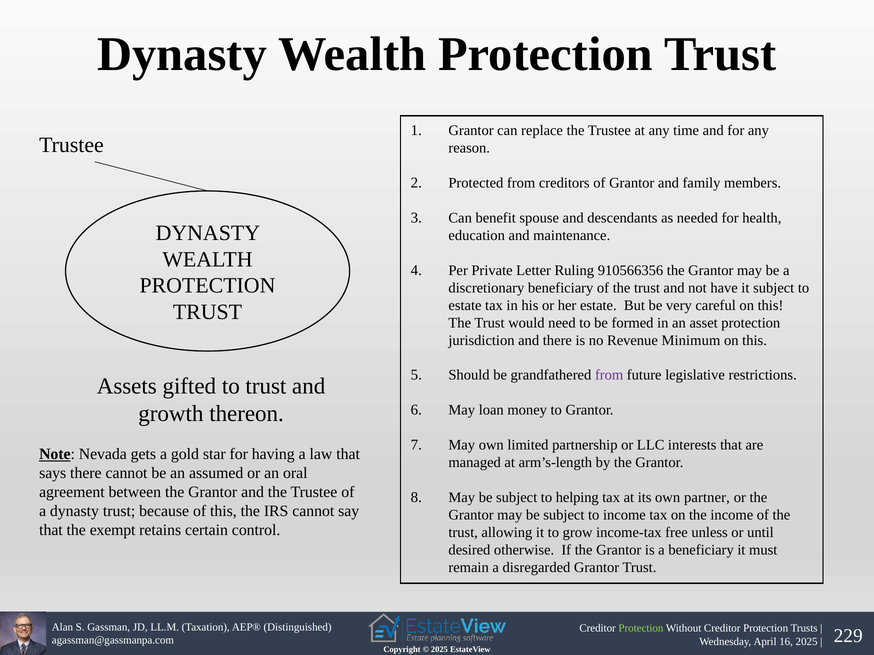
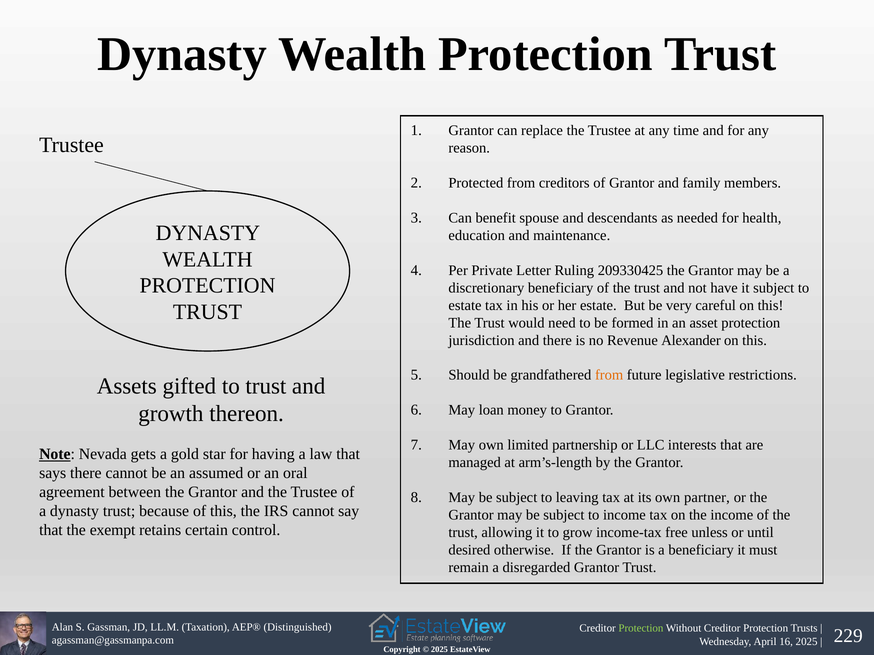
910566356: 910566356 -> 209330425 (631, 271)
Minimum: Minimum -> Alexander (691, 340)
from colour: purple -> orange (609, 375)
helping: helping -> leaving (577, 498)
